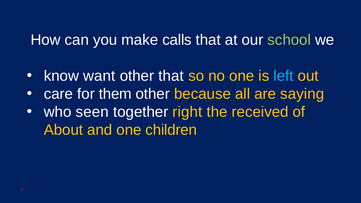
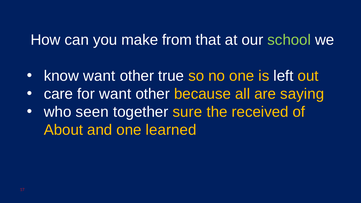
calls: calls -> from (177, 40)
other that: that -> true (171, 76)
left colour: light blue -> white (283, 76)
for them: them -> want (115, 94)
right: right -> sure (187, 112)
children: children -> learned (171, 130)
